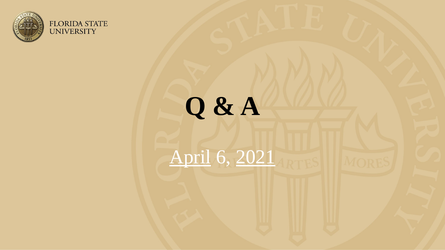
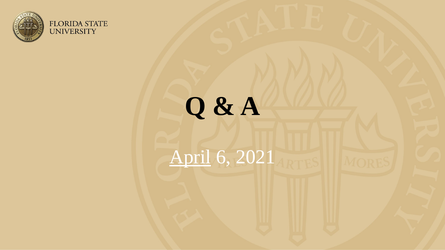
2021 underline: present -> none (256, 157)
